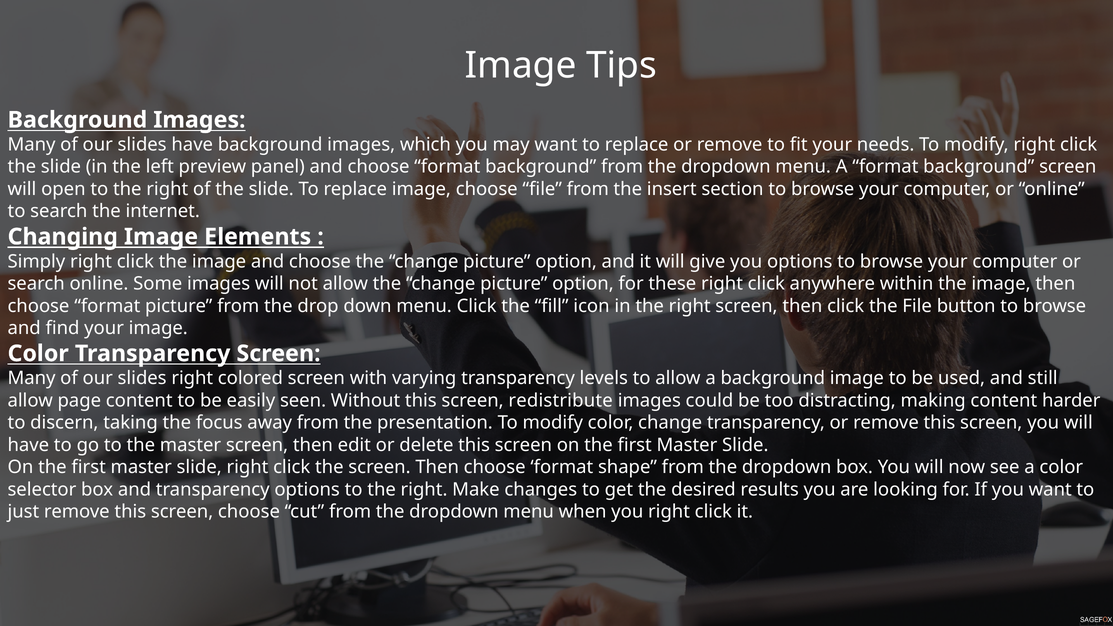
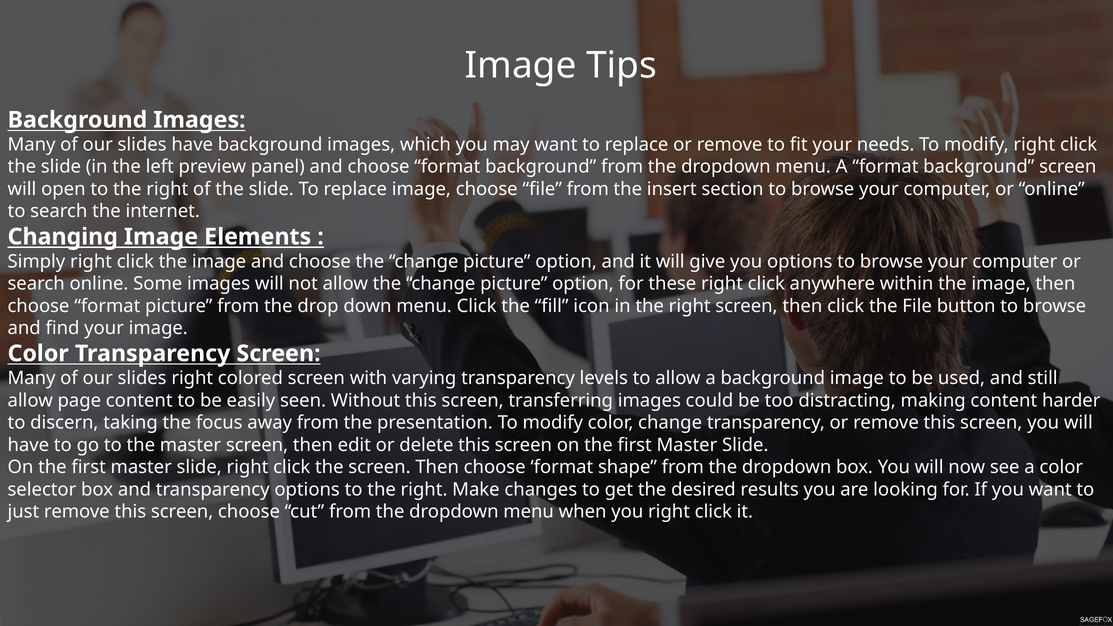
redistribute: redistribute -> transferring (561, 401)
